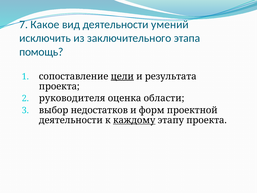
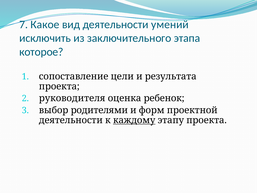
помощь: помощь -> которое (41, 52)
цели underline: present -> none (122, 76)
области: области -> ребенок (164, 98)
недостатков: недостатков -> родителями (99, 110)
